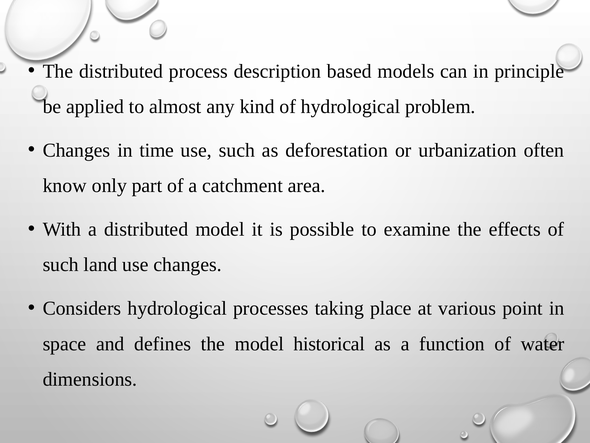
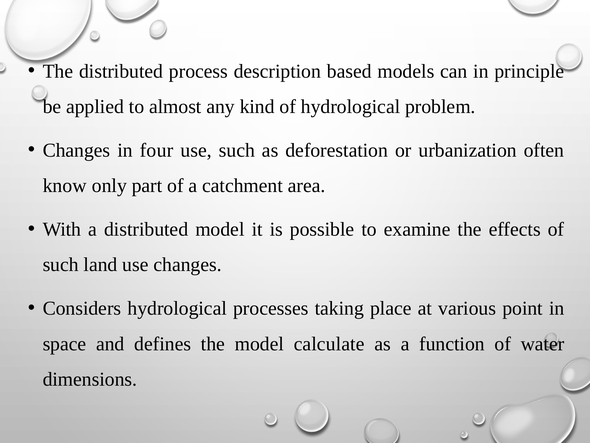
time: time -> four (157, 150)
historical: historical -> calculate (329, 343)
